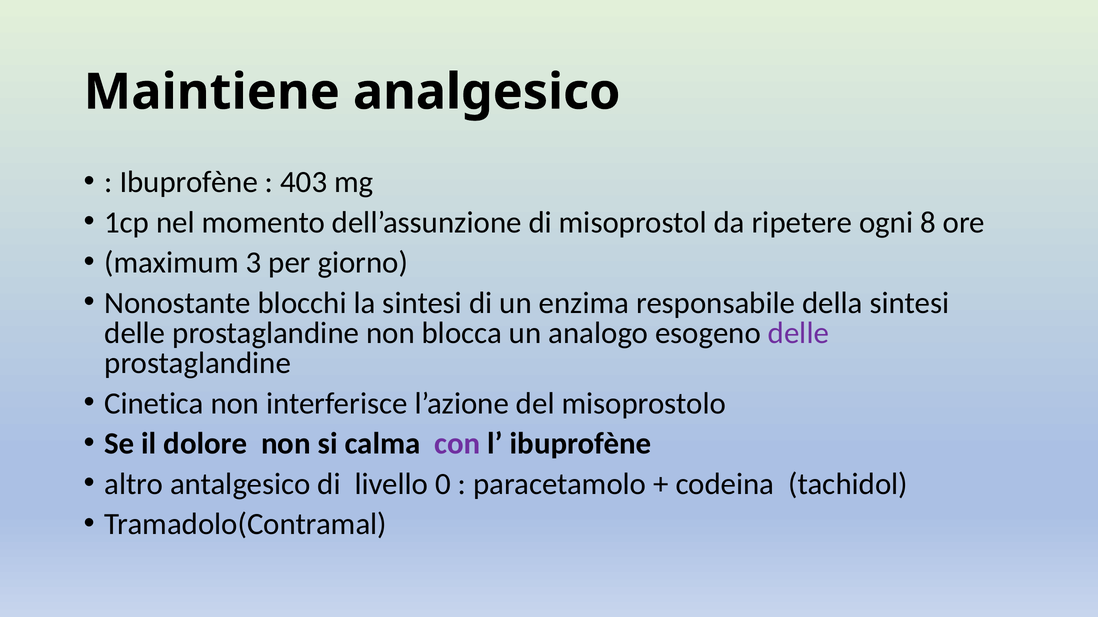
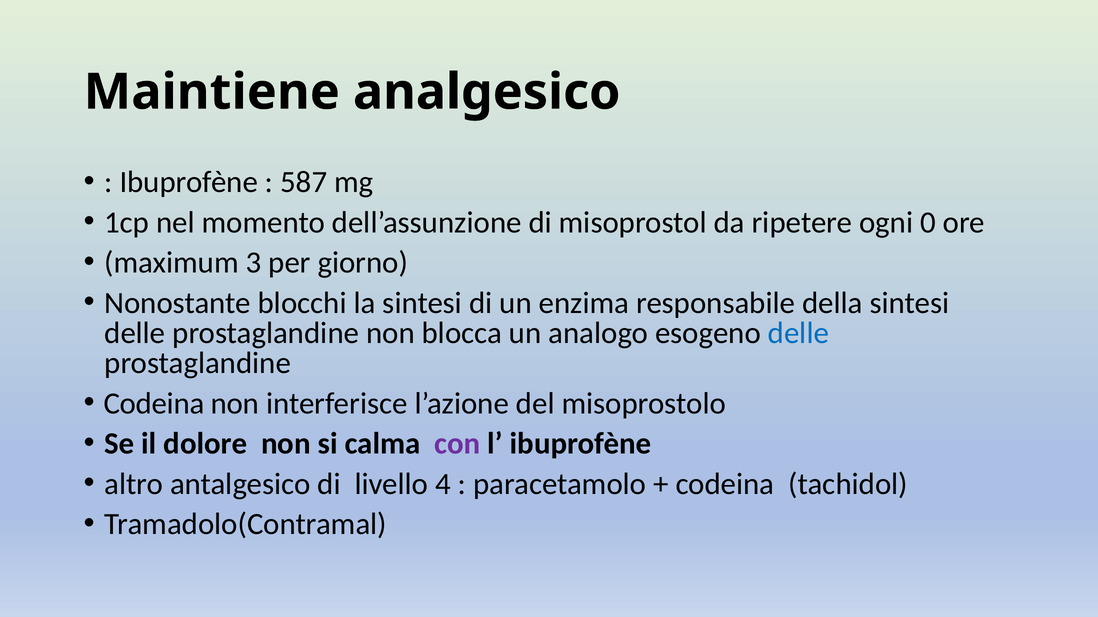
403: 403 -> 587 (304, 182)
8: 8 -> 0 (928, 223)
delle colour: purple -> blue (798, 333)
Cinetica: Cinetica -> Codeina (154, 404)
0: 0 -> 4 (443, 484)
